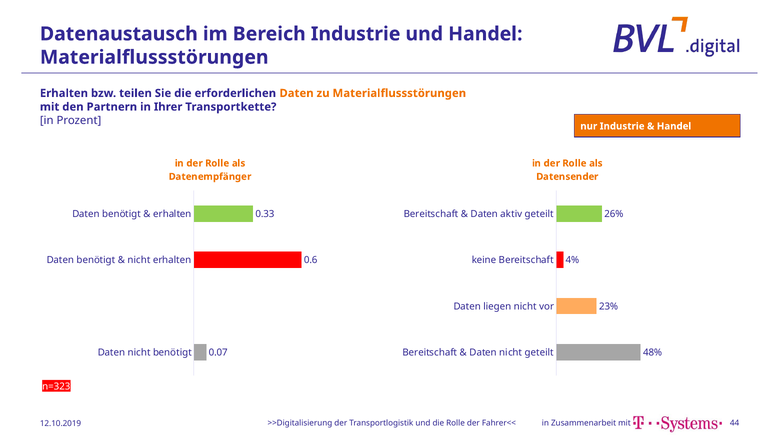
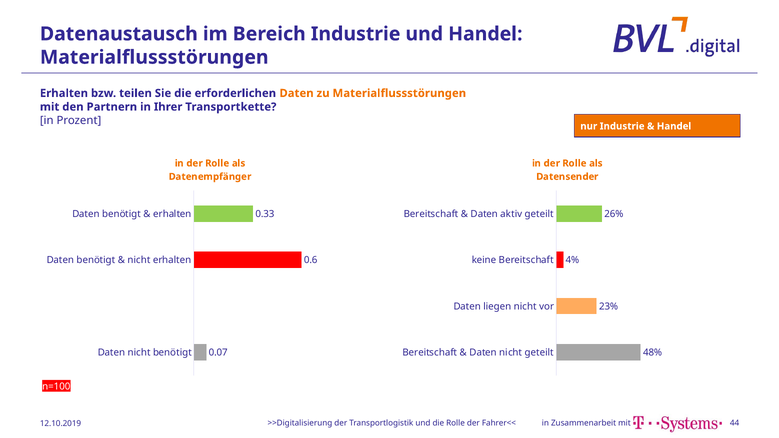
n=323: n=323 -> n=100 (56, 387)
